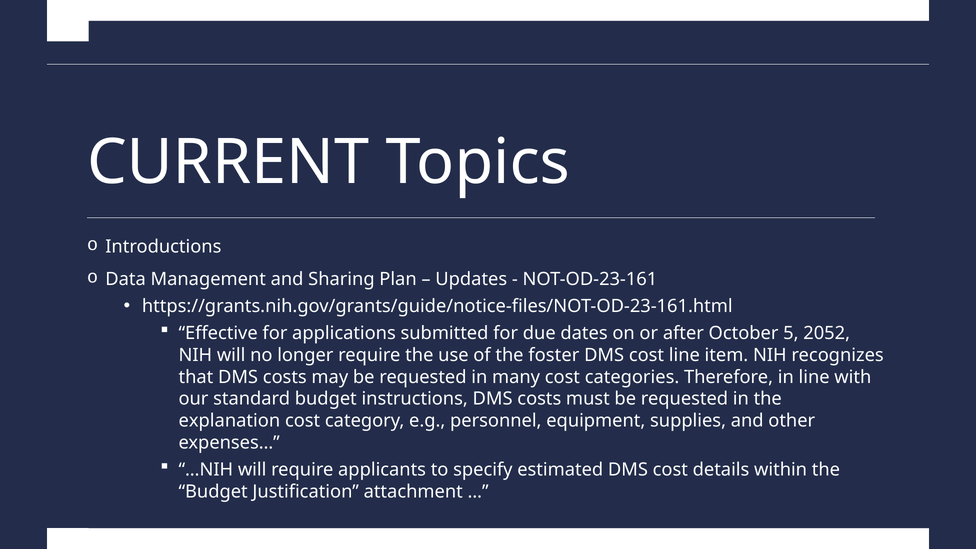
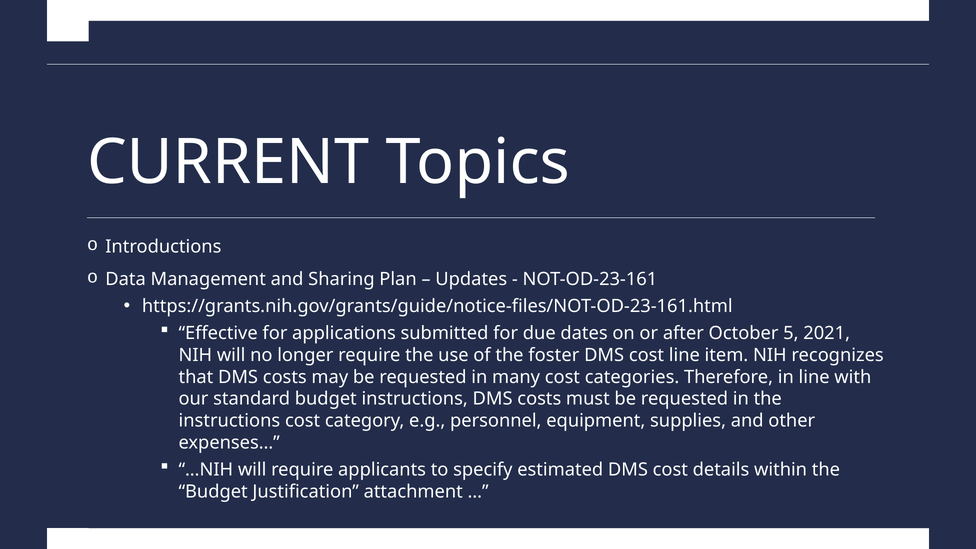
2052: 2052 -> 2021 (827, 333)
explanation: explanation -> instructions (229, 421)
